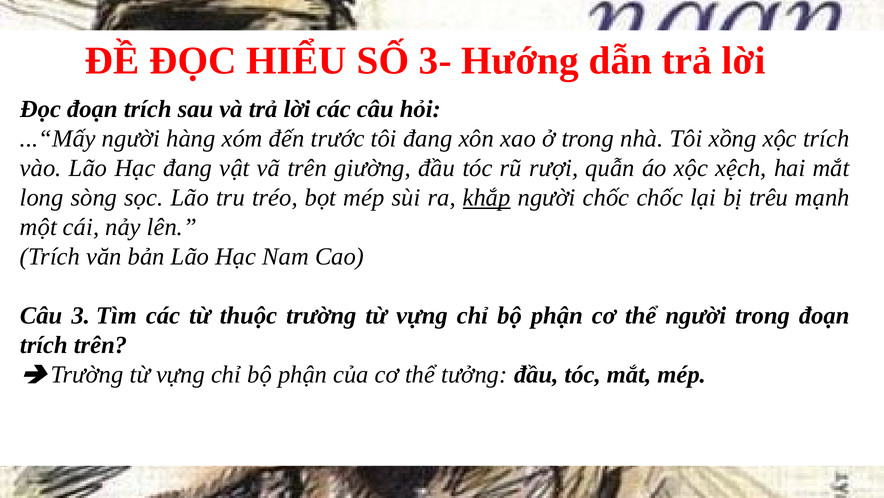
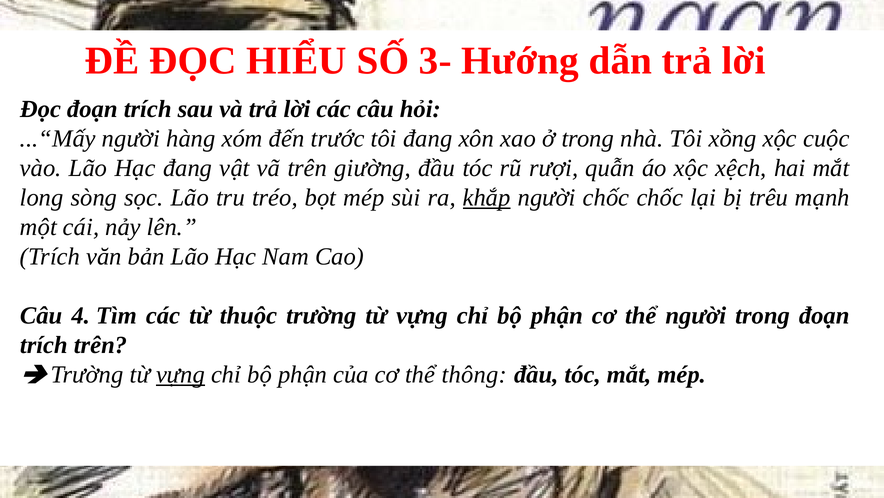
xộc trích: trích -> cuộc (826, 139)
3: 3 -> 4 (81, 315)
vựng underline: none -> present (180, 374)
tưởng: tưởng -> thông (474, 374)
